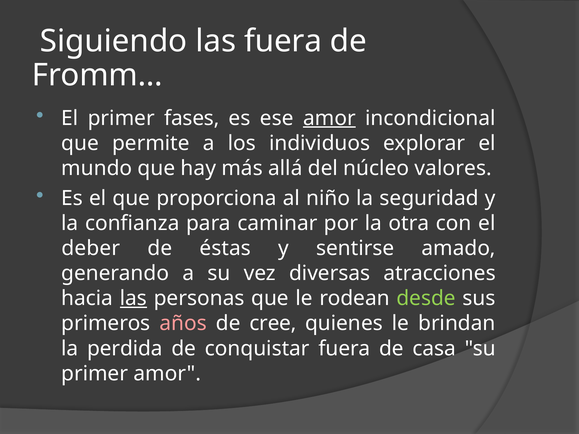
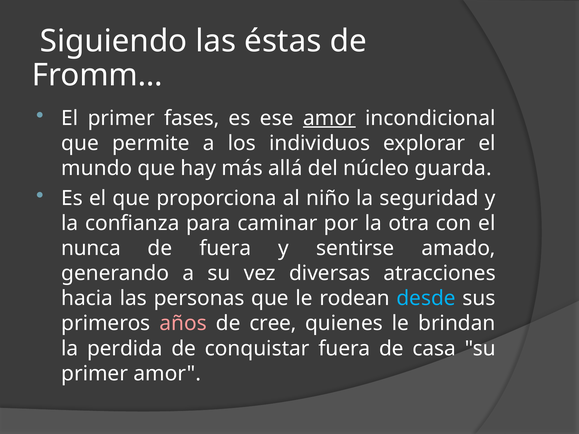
las fuera: fuera -> éstas (283, 41)
valores: valores -> guarda (453, 168)
deber: deber -> nunca (91, 248)
de éstas: éstas -> fuera (225, 248)
las underline: present -> none (133, 299)
desde colour: light green -> light blue (426, 299)
